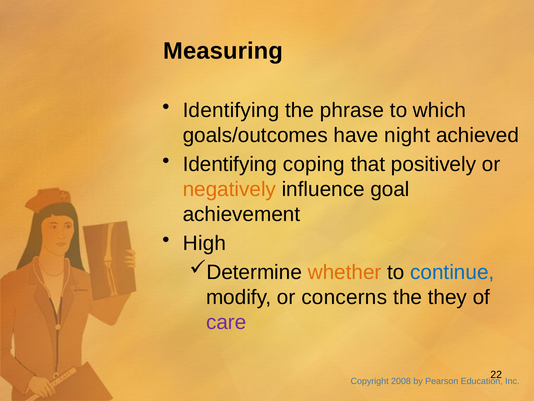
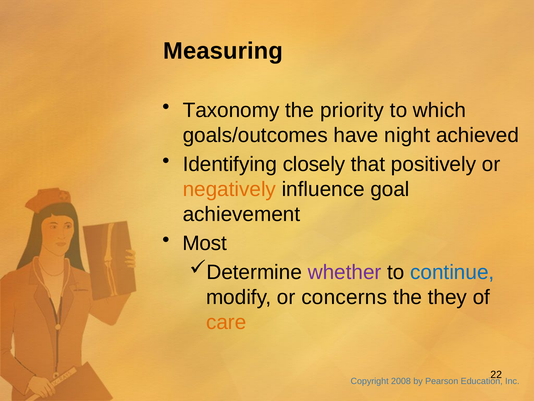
Identifying: Identifying -> Taxonomy (231, 110)
phrase: phrase -> priority (352, 110)
coping: coping -> closely (314, 164)
High: High -> Most (205, 243)
whether colour: orange -> purple (345, 272)
care colour: purple -> orange (226, 322)
